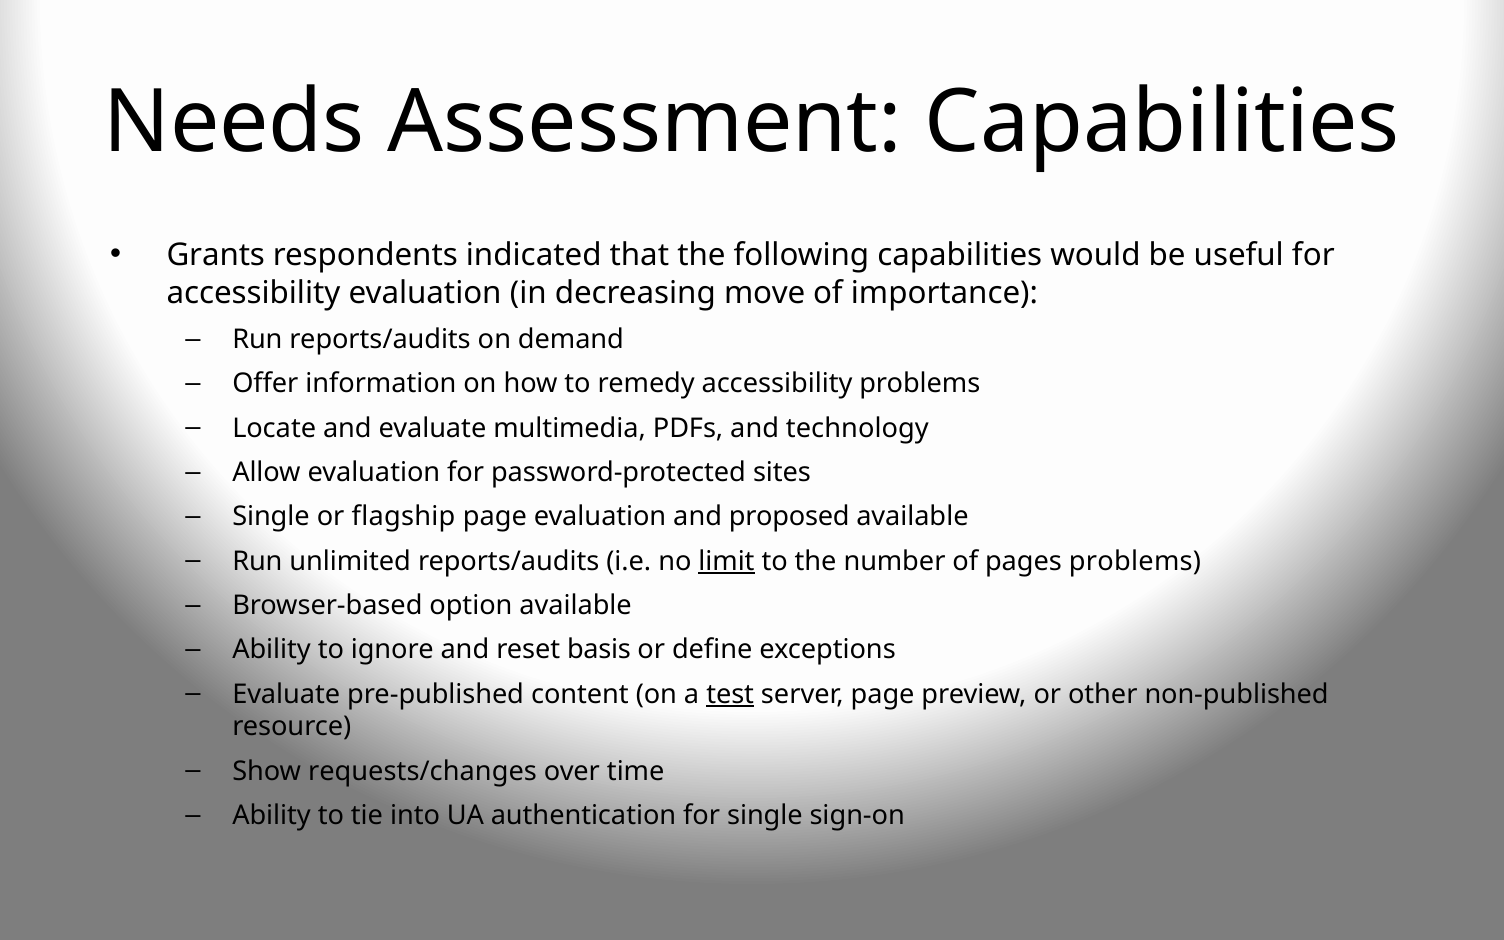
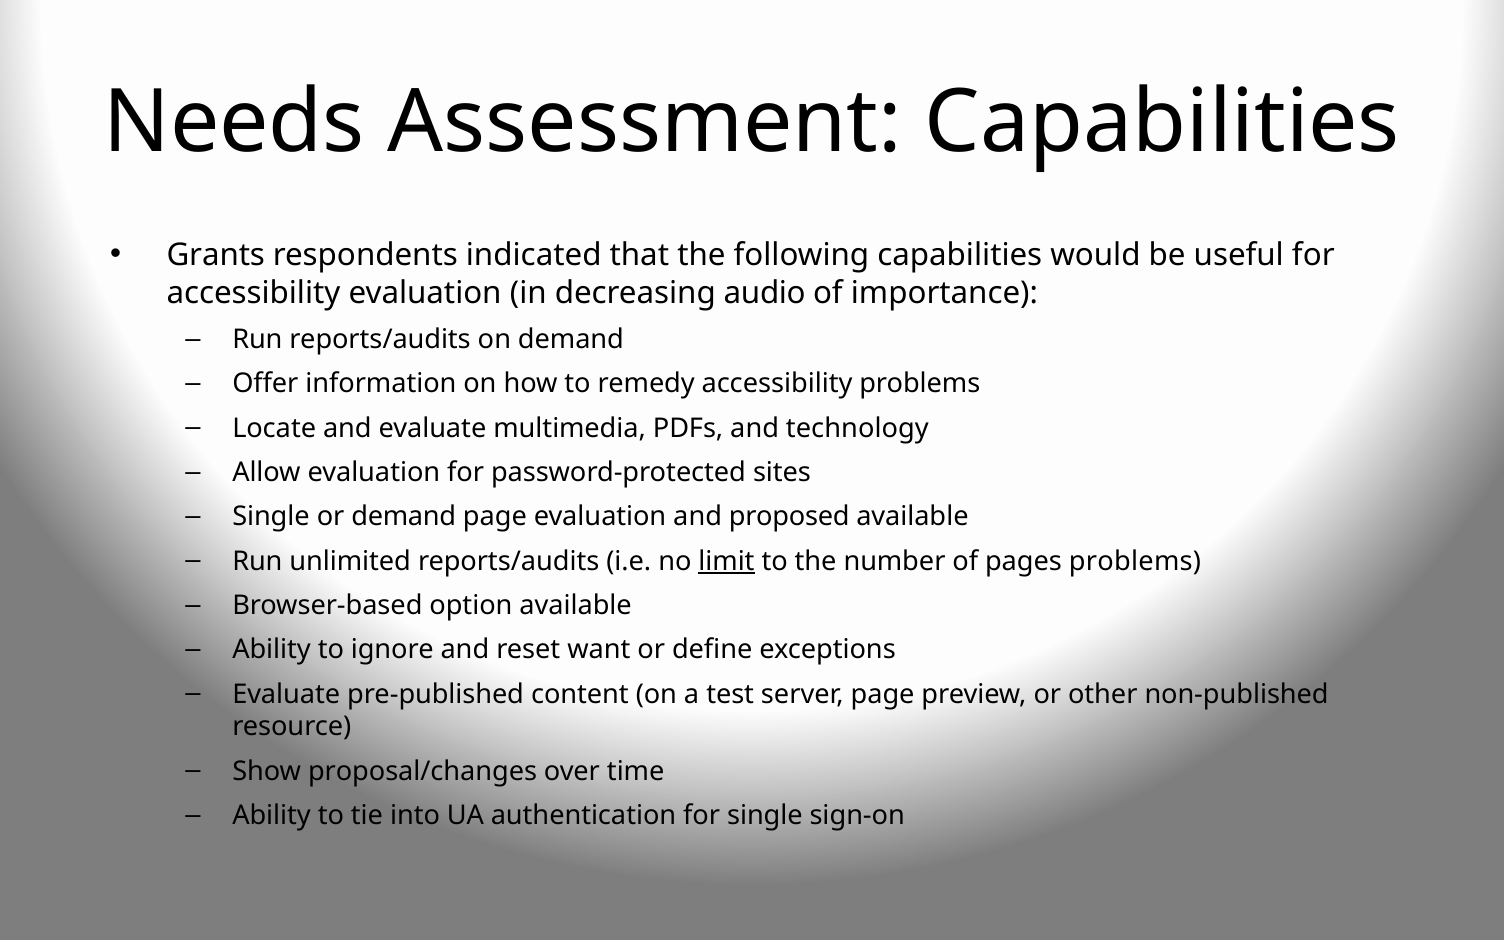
move: move -> audio (765, 293)
or flagship: flagship -> demand (404, 517)
basis: basis -> want (599, 650)
test underline: present -> none (730, 694)
requests/changes: requests/changes -> proposal/changes (423, 771)
